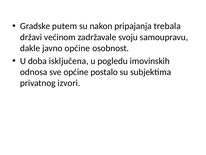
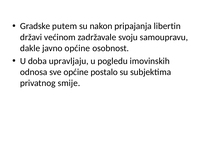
trebala: trebala -> libertin (167, 26)
isključena: isključena -> upravljaju (69, 61)
izvori: izvori -> smije (69, 83)
